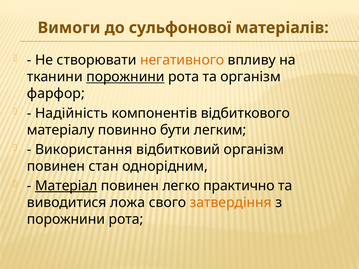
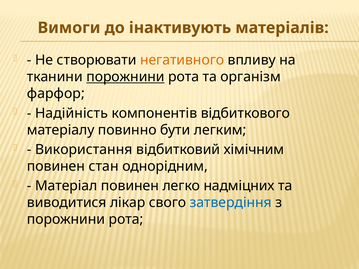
сульфонової: сульфонової -> інактивують (180, 28)
відбитковий організм: організм -> хімічним (254, 150)
Матеріал underline: present -> none (66, 186)
практично: практично -> надміцних (239, 186)
ложа: ложа -> лікар (128, 203)
затвердіння colour: orange -> blue (231, 203)
